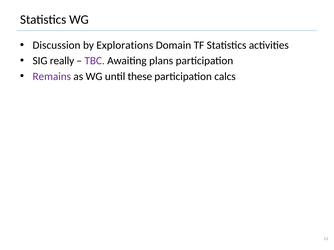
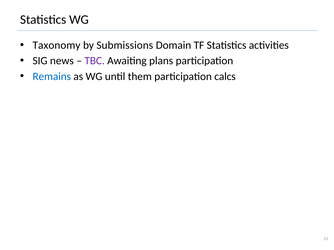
Discussion: Discussion -> Taxonomy (57, 45)
Explorations: Explorations -> Submissions (125, 45)
really: really -> news (62, 61)
Remains colour: purple -> blue (52, 76)
these: these -> them (140, 76)
